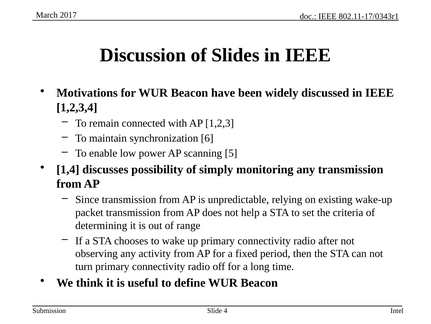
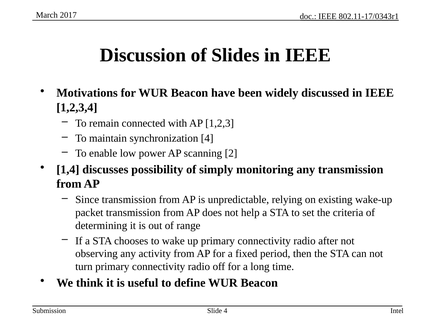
synchronization 6: 6 -> 4 (207, 138)
5: 5 -> 2 (231, 153)
